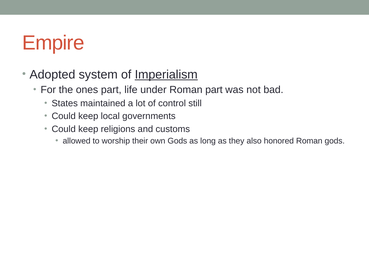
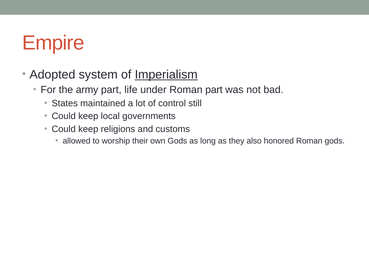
ones: ones -> army (87, 90)
